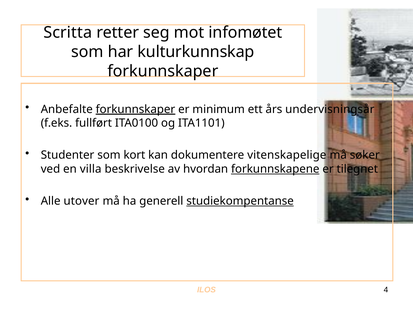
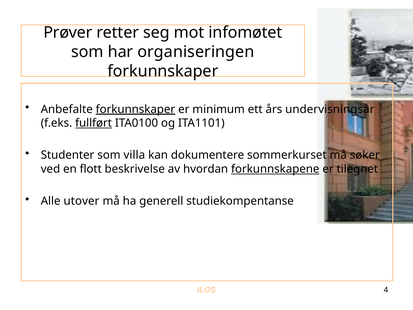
Scritta: Scritta -> Prøver (68, 32)
kulturkunnskap: kulturkunnskap -> organiseringen (196, 52)
fullført underline: none -> present (94, 123)
kort: kort -> villa (134, 155)
vitenskapelige: vitenskapelige -> sommerkurset (287, 155)
villa: villa -> flott (91, 169)
studiekompentanse underline: present -> none (240, 201)
